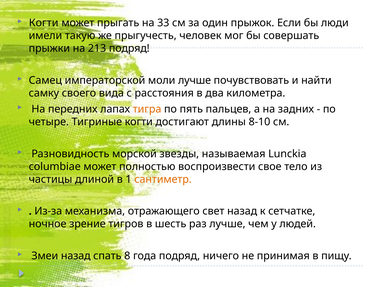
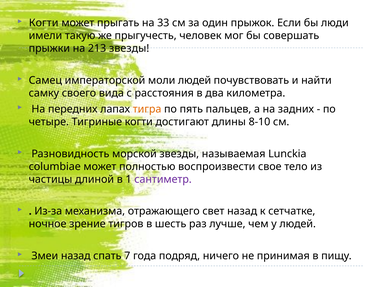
213 подряд: подряд -> звезды (129, 48)
моли лучше: лучше -> людей (195, 80)
сантиметр colour: orange -> purple (163, 179)
8: 8 -> 7 (127, 255)
